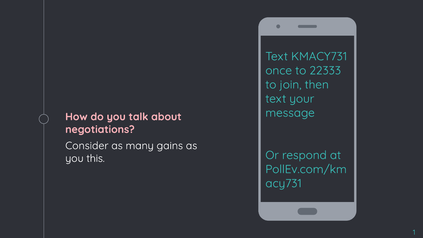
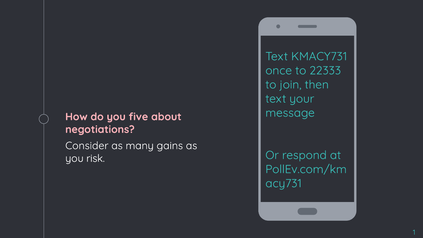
talk: talk -> five (138, 117)
this: this -> risk (96, 158)
